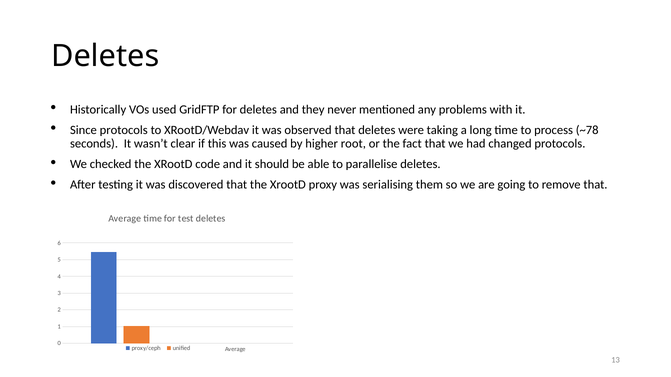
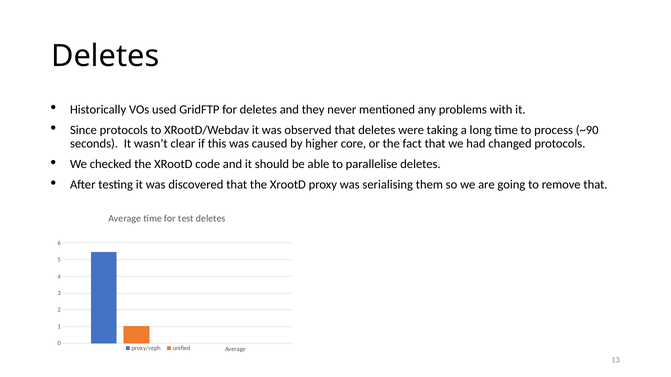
~78: ~78 -> ~90 (587, 130)
root: root -> core (353, 144)
